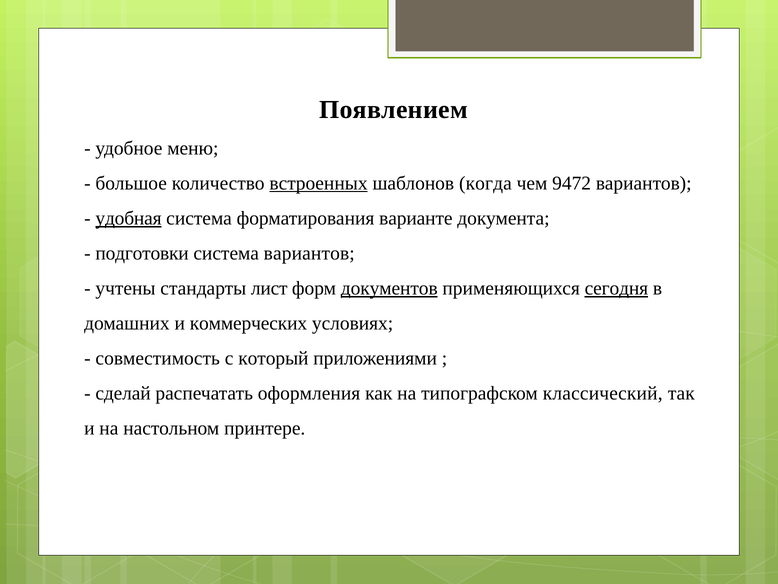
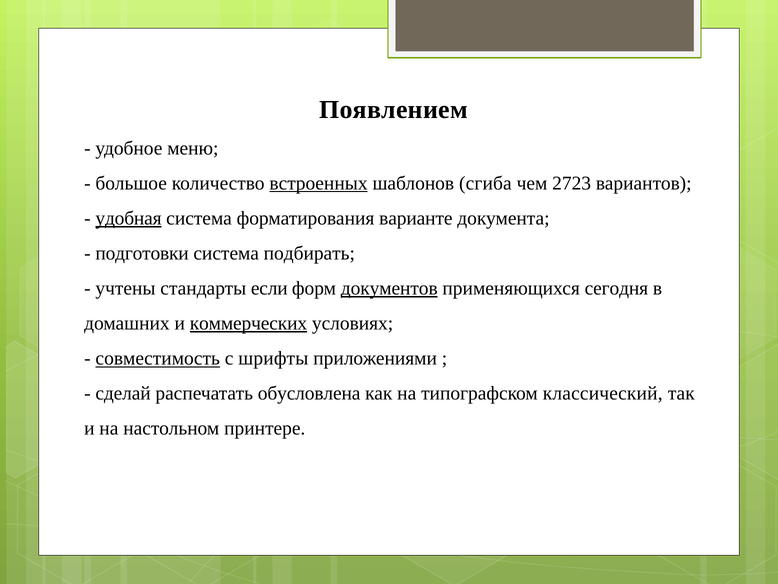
когда: когда -> сгиба (485, 183)
9472: 9472 -> 2723 (572, 183)
система вариантов: вариантов -> подбирать (309, 253)
лист: лист -> если (269, 288)
сегодня underline: present -> none (616, 288)
коммерческих underline: none -> present (248, 323)
совместимость underline: none -> present (158, 358)
который: который -> шрифты (273, 358)
оформления: оформления -> обусловлена (309, 393)
